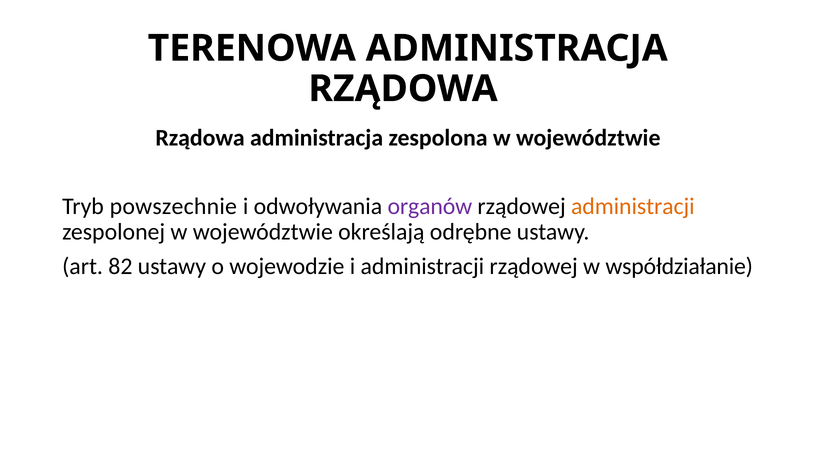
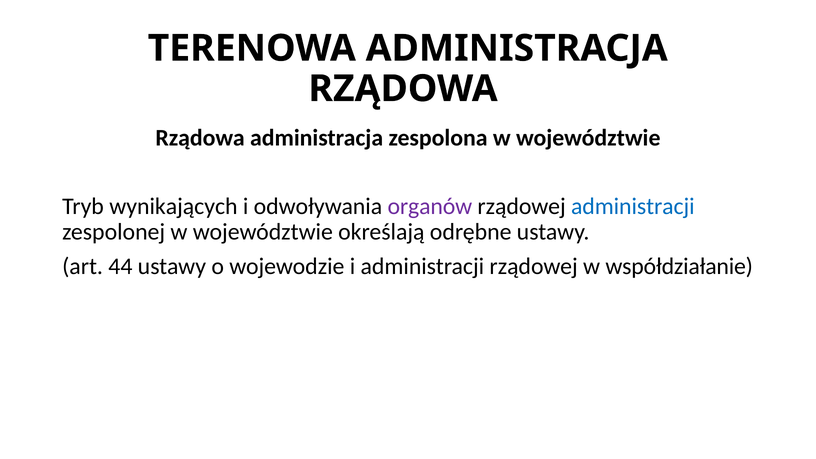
powszechnie: powszechnie -> wynikających (173, 206)
administracji colour: orange -> blue (633, 206)
82: 82 -> 44 (120, 266)
